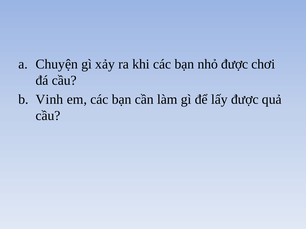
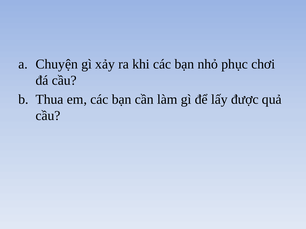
nhỏ được: được -> phục (235, 64)
Vinh: Vinh -> Thua (50, 100)
